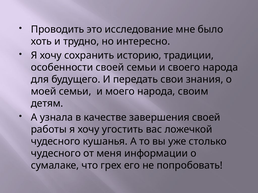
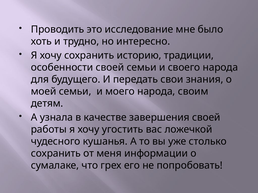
чудесного: чудесного -> сохранить (56, 154)
